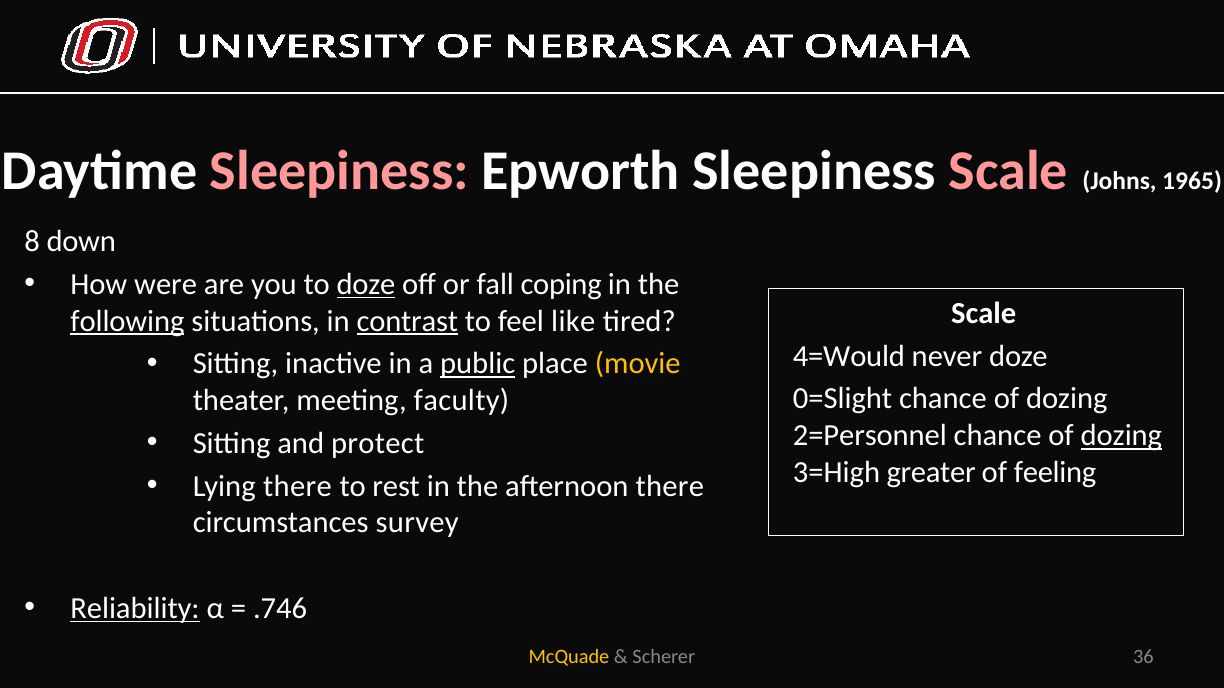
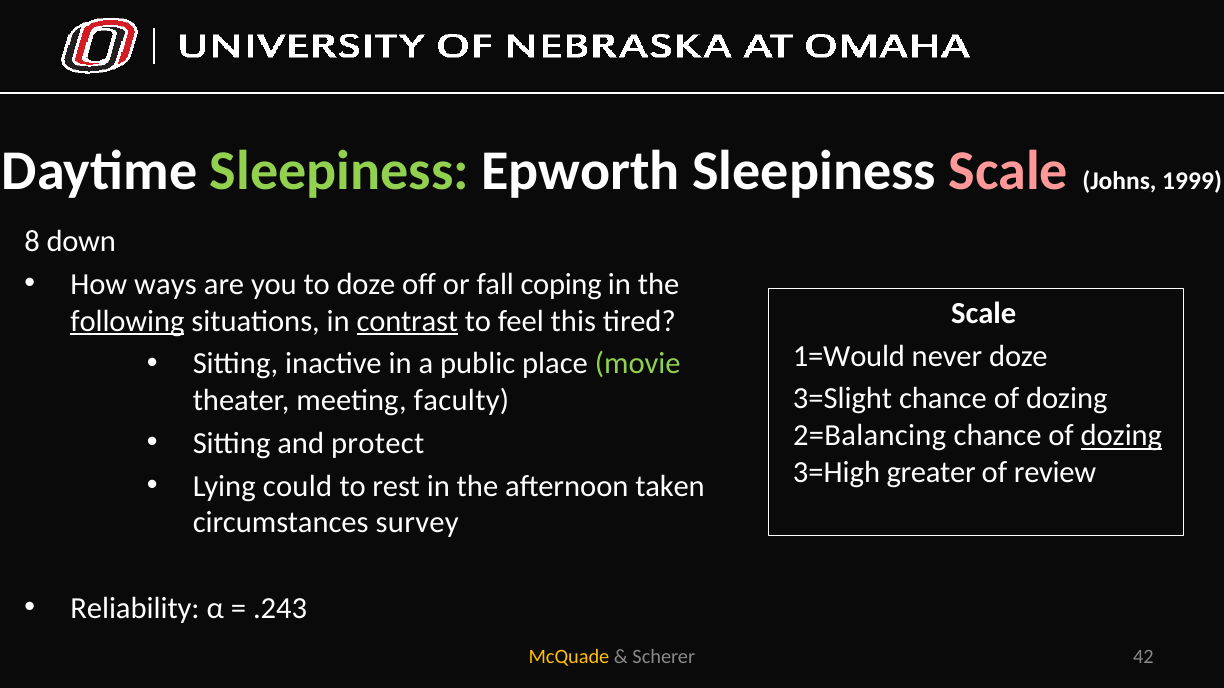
Sleepiness colour: pink -> light green (339, 171)
1965: 1965 -> 1999 (1192, 181)
were: were -> ways (166, 285)
doze underline: present -> none (366, 285)
like: like -> this (573, 321)
4=Would: 4=Would -> 1=Would (849, 356)
public underline: present -> none (478, 364)
movie colour: yellow -> light green (638, 364)
0=Slight: 0=Slight -> 3=Slight (843, 399)
2=Personnel: 2=Personnel -> 2=Balancing (870, 436)
feeling: feeling -> review (1055, 473)
Lying there: there -> could (297, 486)
afternoon there: there -> taken (670, 486)
Reliability underline: present -> none (135, 609)
.746: .746 -> .243 (280, 609)
36: 36 -> 42 (1143, 658)
